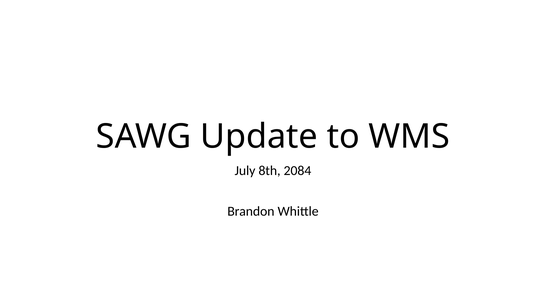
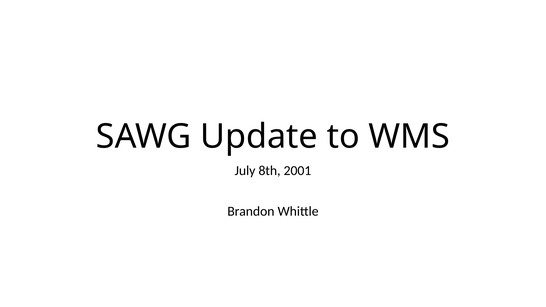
2084: 2084 -> 2001 (297, 171)
